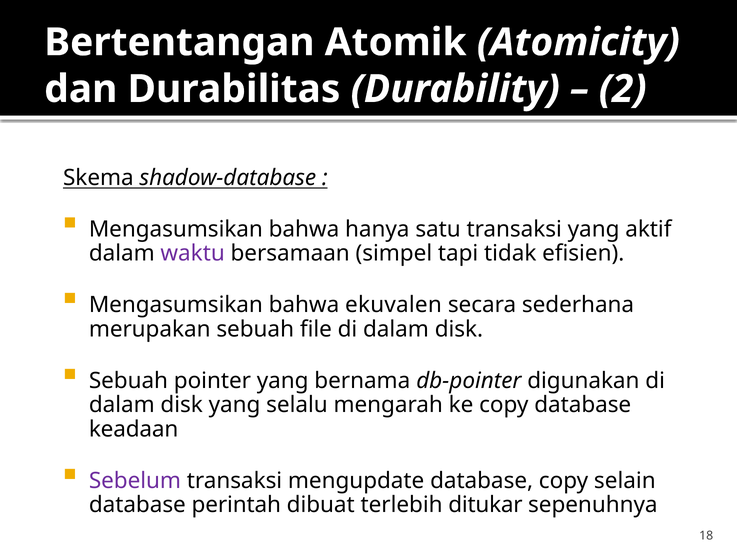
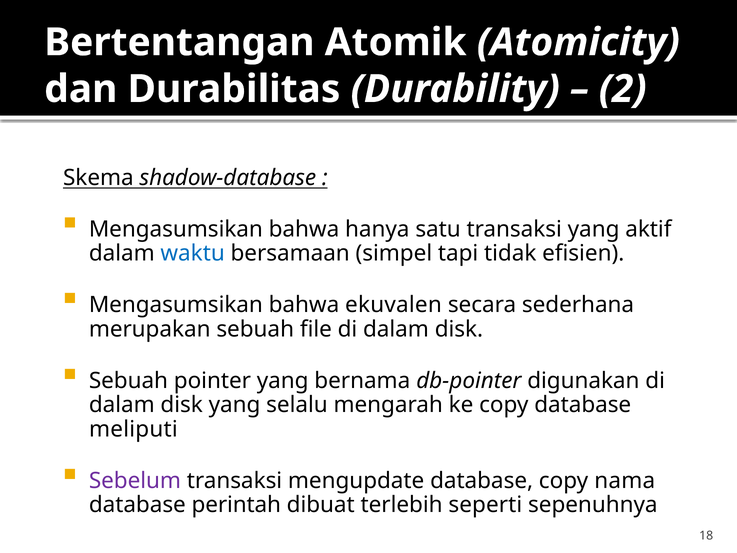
waktu colour: purple -> blue (193, 253)
keadaan: keadaan -> meliputi (133, 429)
selain: selain -> nama (625, 480)
ditukar: ditukar -> seperti (485, 505)
